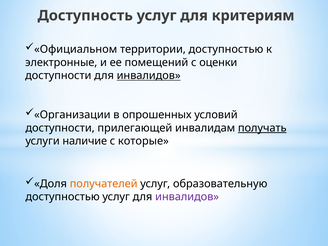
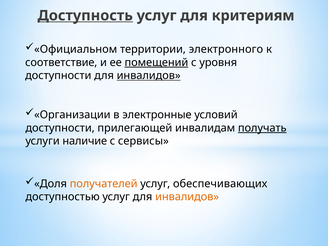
Доступность underline: none -> present (85, 16)
территории доступностью: доступностью -> электронного (226, 49)
электронные: электронные -> соответствие (61, 62)
помещений underline: none -> present (156, 62)
оценки: оценки -> уровня (218, 62)
опрошенных: опрошенных -> электронные (157, 115)
которые: которые -> сервисы (143, 141)
образовательную: образовательную -> обеспечивающих (220, 184)
инвалидов colour: purple -> orange (187, 197)
